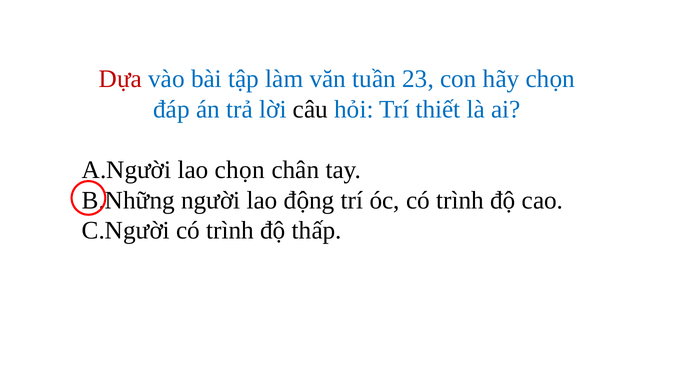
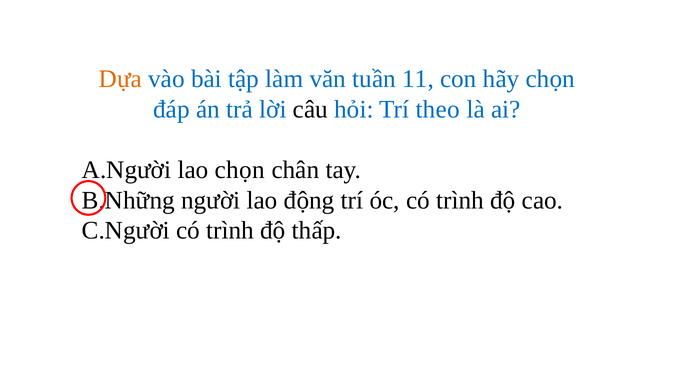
Dựa colour: red -> orange (120, 79)
23: 23 -> 11 (418, 79)
thiết: thiết -> theo (438, 109)
